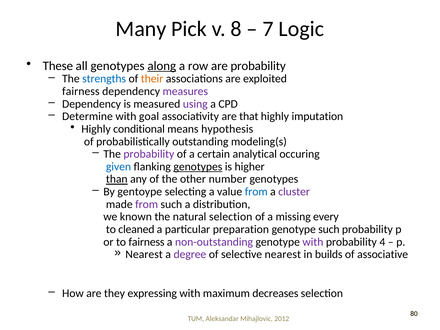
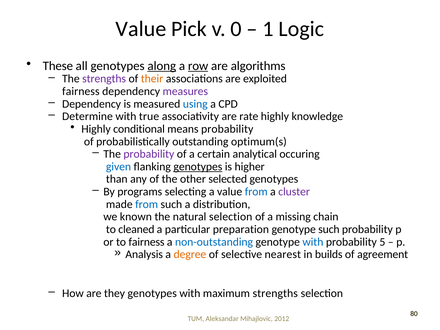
Many: Many -> Value (141, 29)
8: 8 -> 0 (236, 29)
7: 7 -> 1 (268, 29)
row underline: none -> present (198, 66)
are probability: probability -> algorithms (258, 66)
strengths colour: blue -> purple (104, 79)
using colour: purple -> blue (195, 104)
goal: goal -> true (149, 116)
that: that -> rate (249, 116)
imputation: imputation -> knowledge (317, 116)
means hypothesis: hypothesis -> probability (227, 129)
modeling(s: modeling(s -> optimum(s (259, 142)
than underline: present -> none (117, 179)
number: number -> selected (228, 179)
gentoype: gentoype -> programs (140, 192)
from colour: purple -> blue (147, 204)
every: every -> chain (326, 217)
non-outstanding colour: purple -> blue (214, 242)
with colour: purple -> blue (313, 242)
4: 4 -> 5 (382, 242)
Nearest: Nearest -> Analysis (144, 254)
degree colour: purple -> orange (190, 254)
associative: associative -> agreement (383, 254)
they expressing: expressing -> genotypes (152, 293)
maximum decreases: decreases -> strengths (275, 293)
